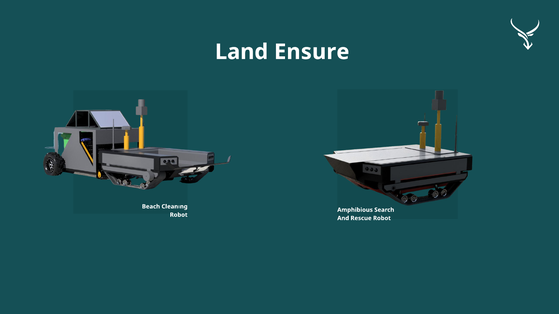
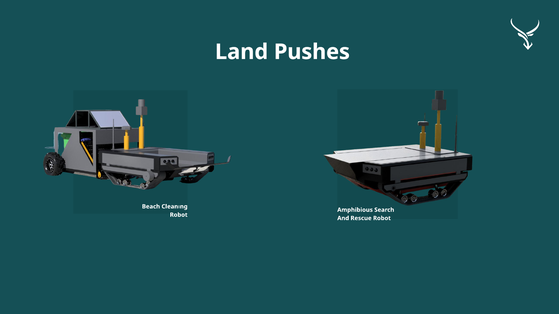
Ensure: Ensure -> Pushes (312, 52)
